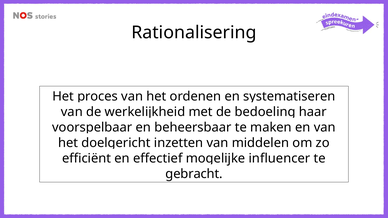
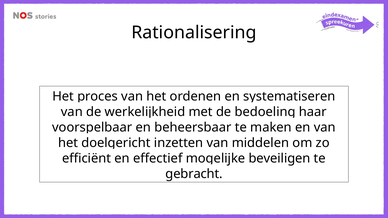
influencer: influencer -> beveiligen (280, 158)
